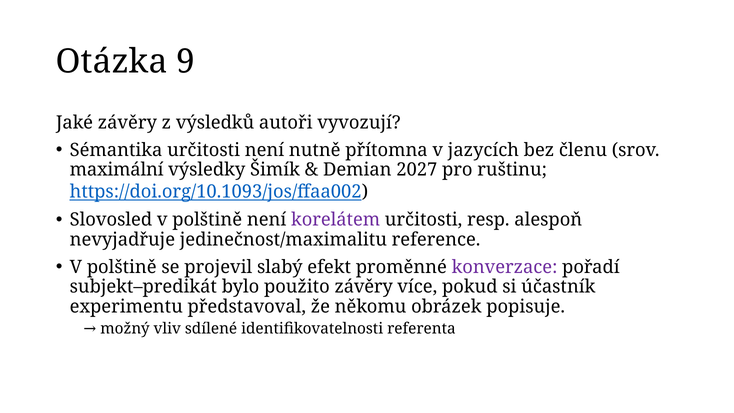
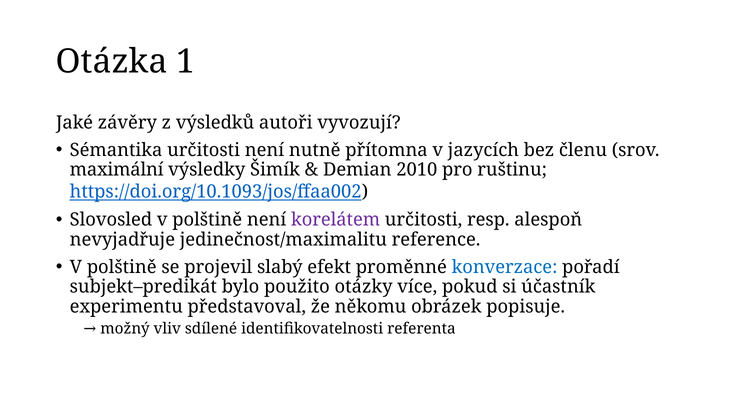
9: 9 -> 1 (186, 62)
2027: 2027 -> 2010 (417, 170)
konverzace colour: purple -> blue (505, 267)
použito závěry: závěry -> otázky (364, 287)
